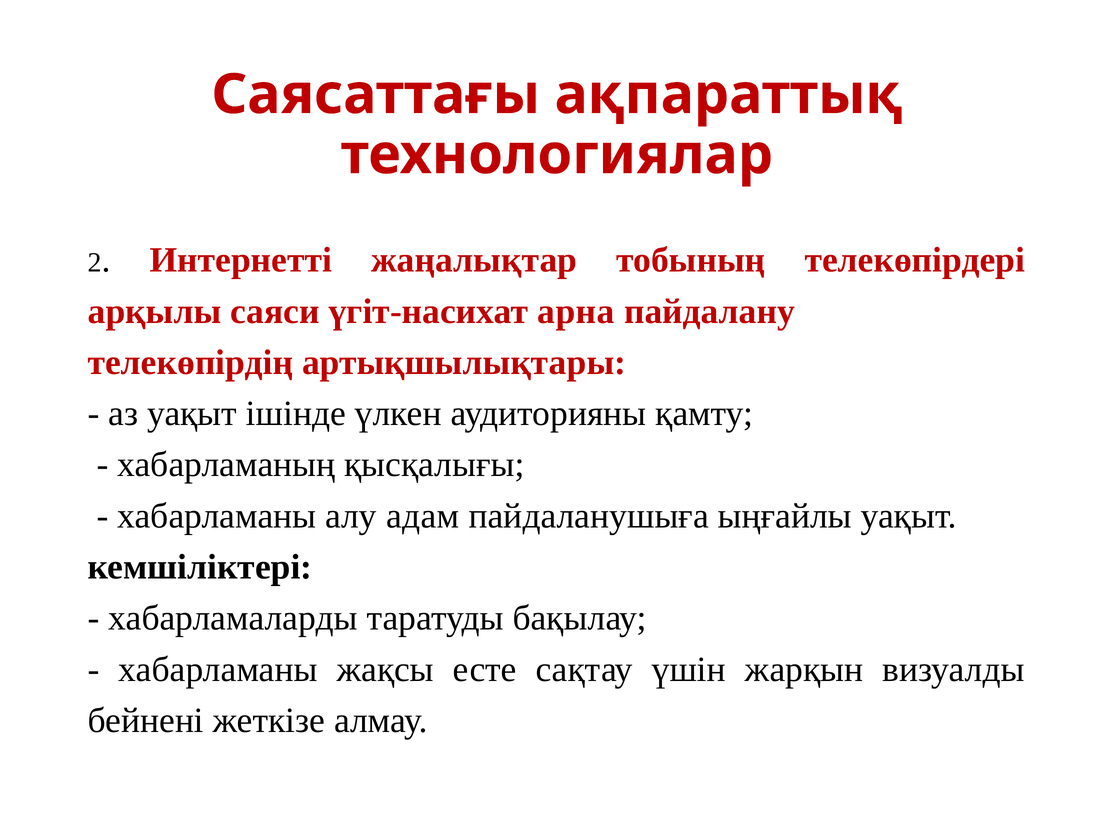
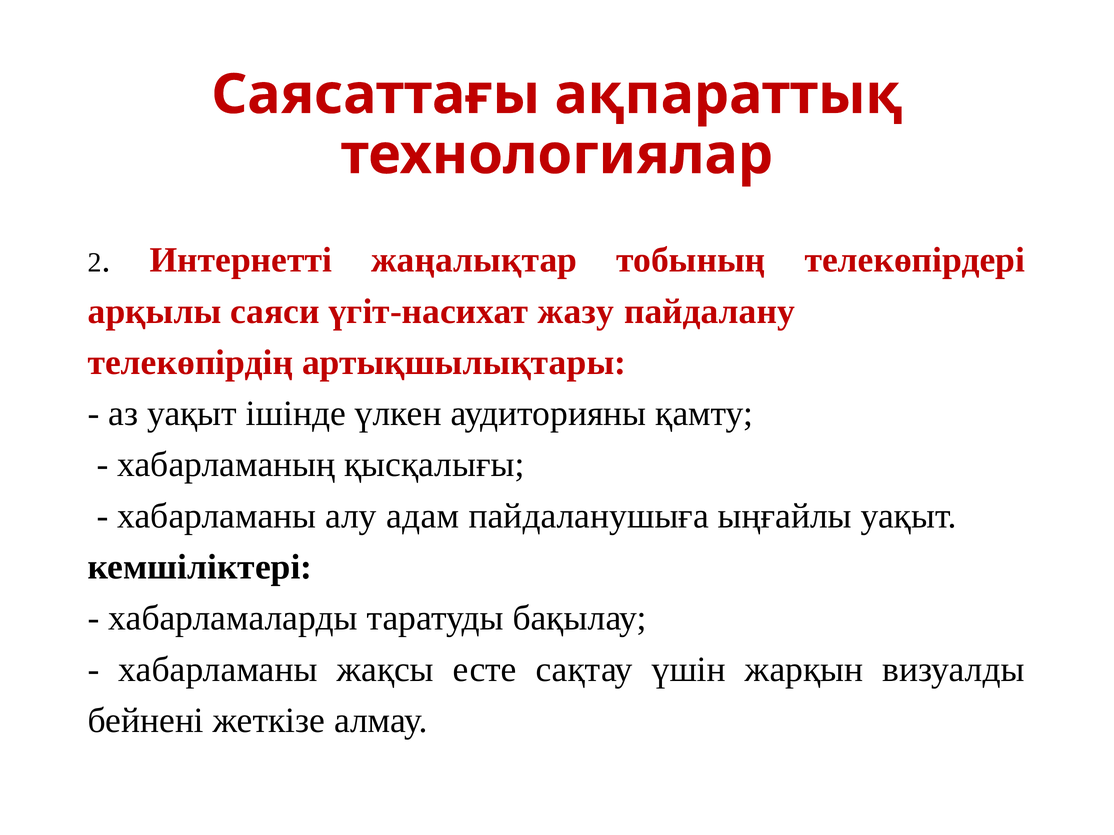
арна: арна -> жазу (576, 311)
